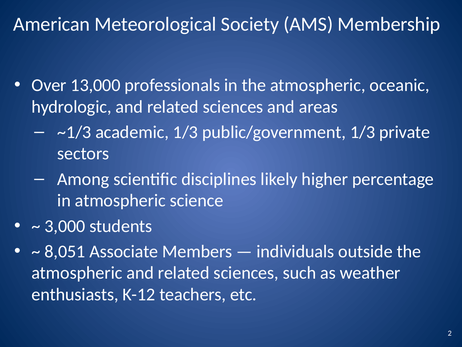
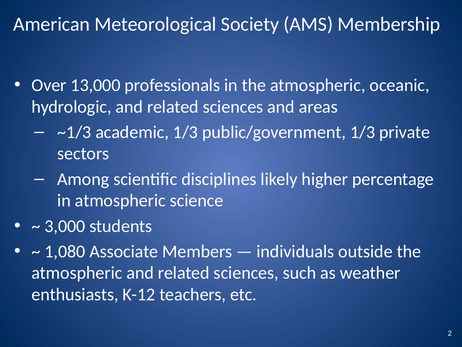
8,051: 8,051 -> 1,080 (65, 251)
